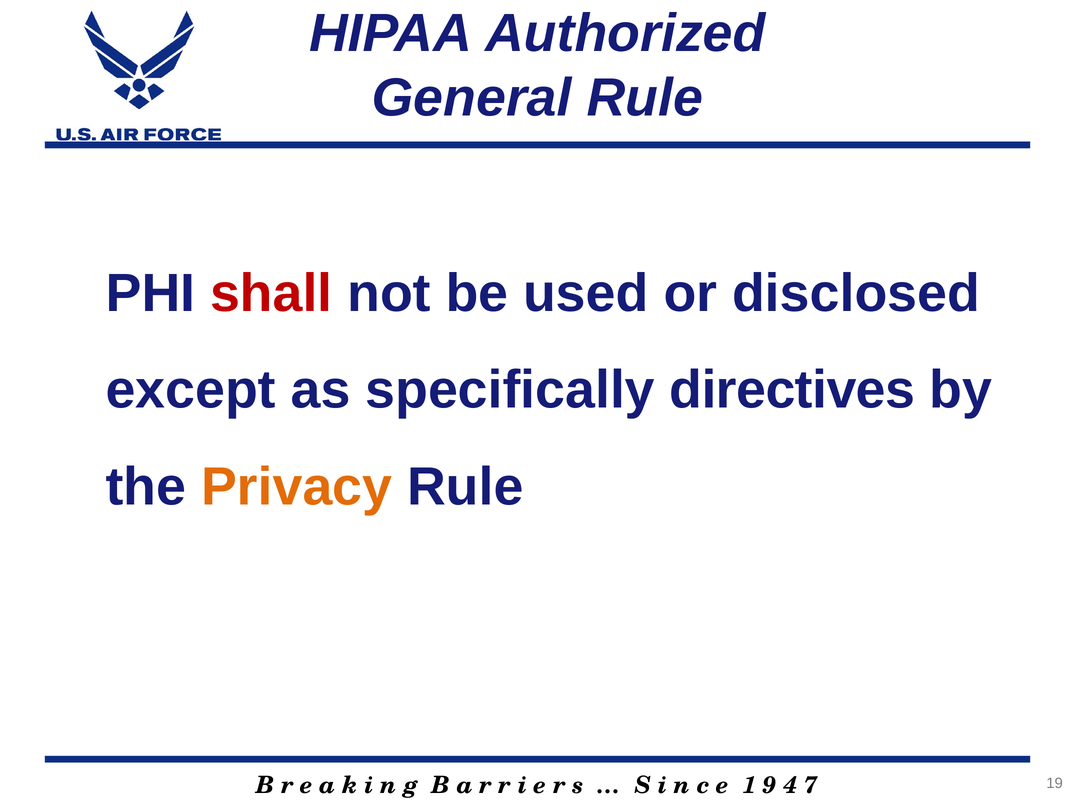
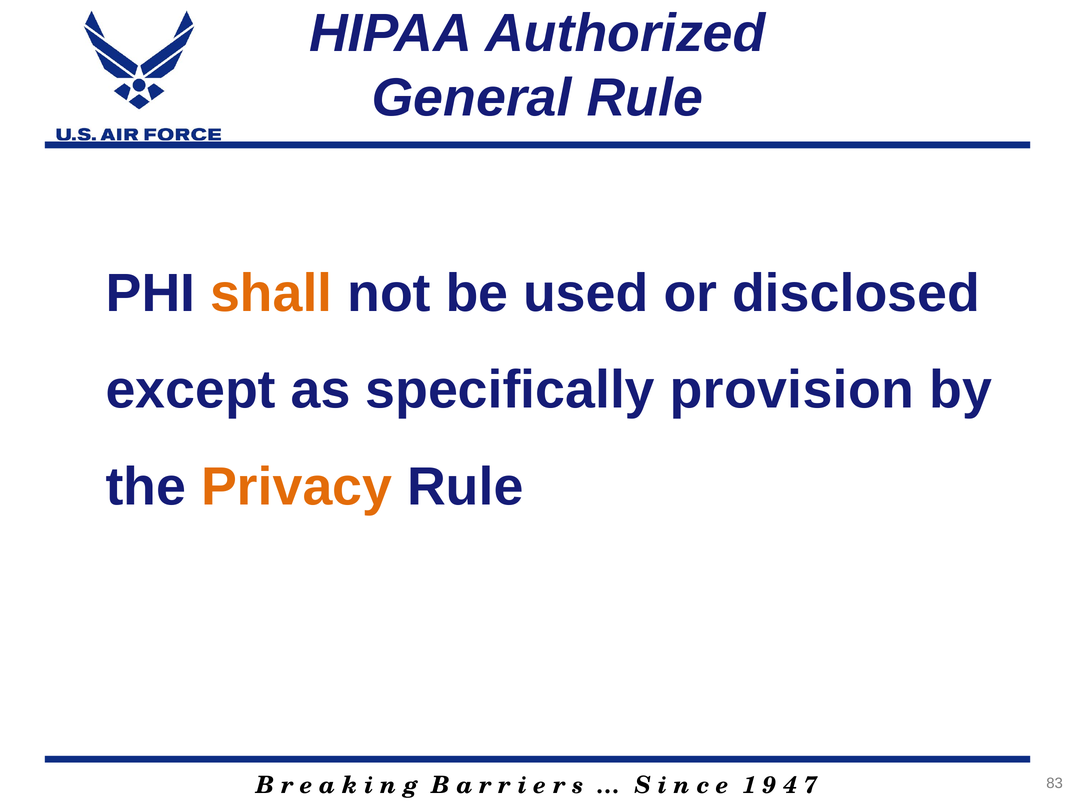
shall colour: red -> orange (271, 293)
directives: directives -> provision (792, 390)
19: 19 -> 83 (1055, 782)
